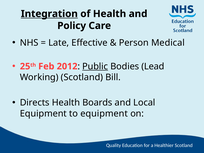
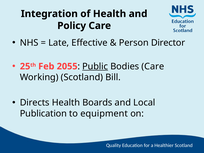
Integration underline: present -> none (49, 14)
Medical: Medical -> Director (168, 43)
2012: 2012 -> 2055 (67, 66)
Bodies Lead: Lead -> Care (153, 66)
Equipment: Equipment -> Publication (43, 114)
